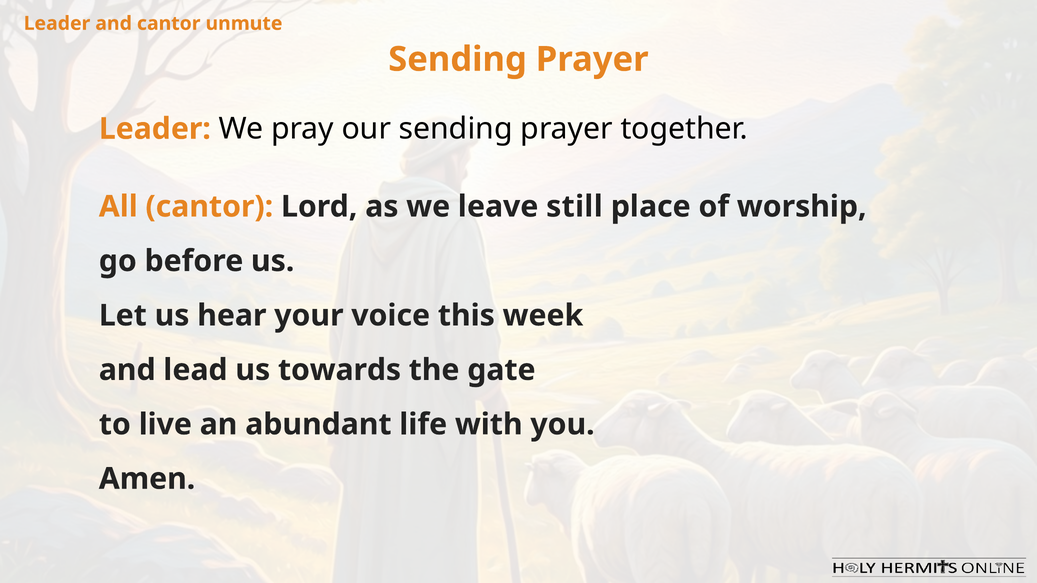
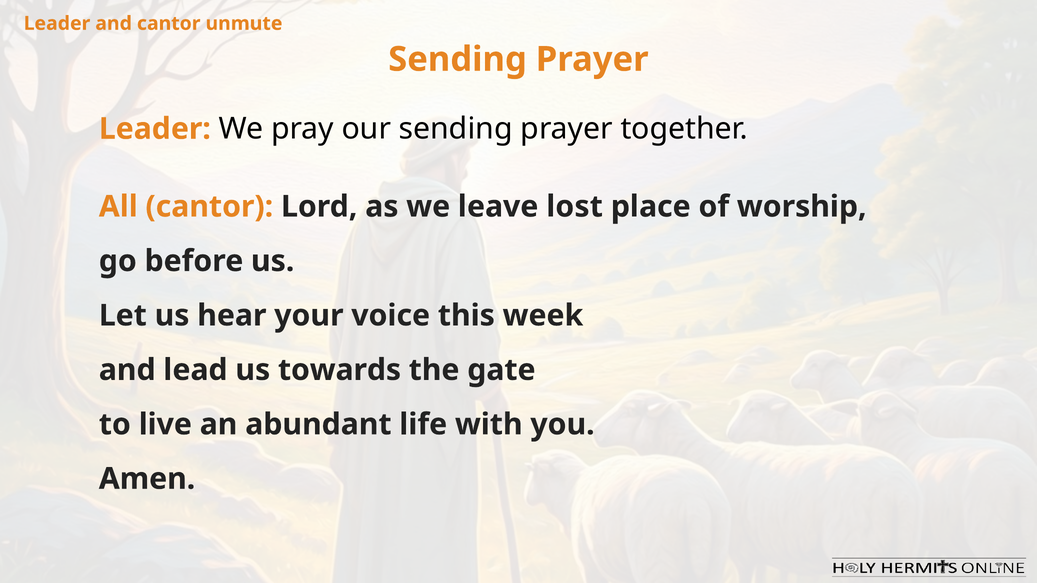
still: still -> lost (575, 207)
